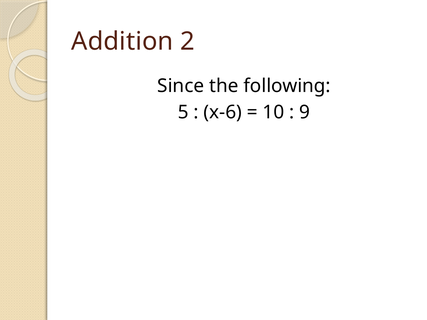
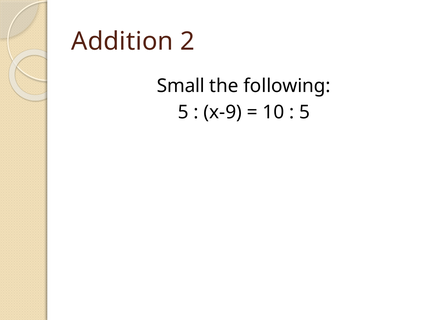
Since: Since -> Small (181, 86)
x-6: x-6 -> x-9 (223, 112)
9: 9 -> 5 (305, 112)
